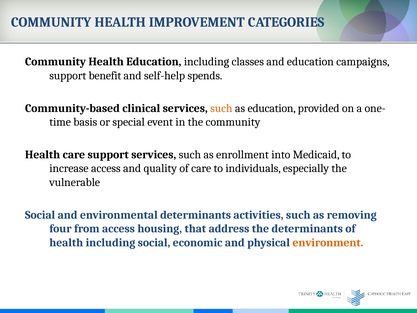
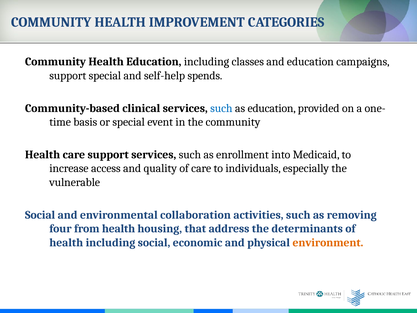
support benefit: benefit -> special (105, 76)
such colour: orange -> blue (221, 108)
environmental determinants: determinants -> collaboration (196, 215)
from access: access -> health (119, 229)
